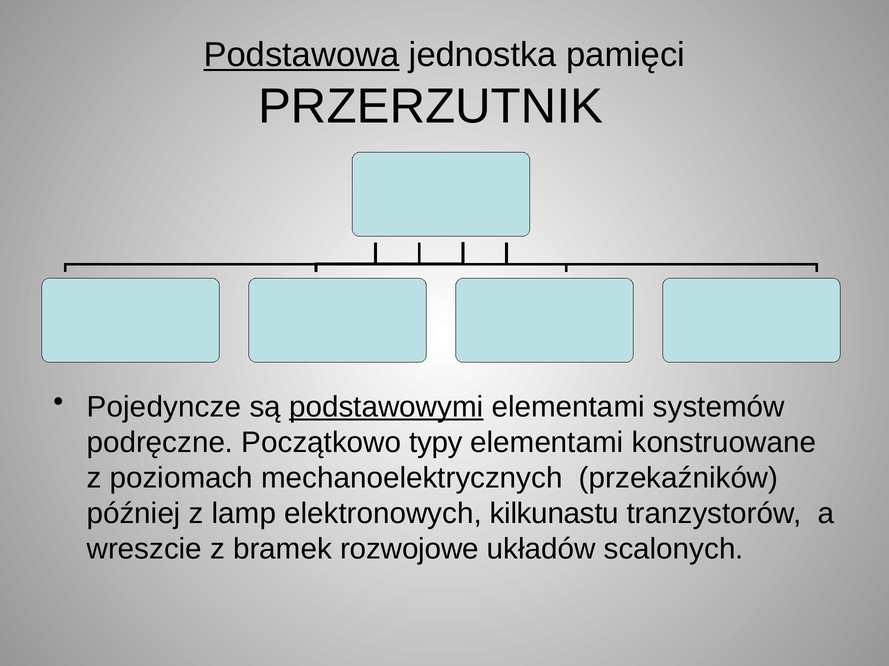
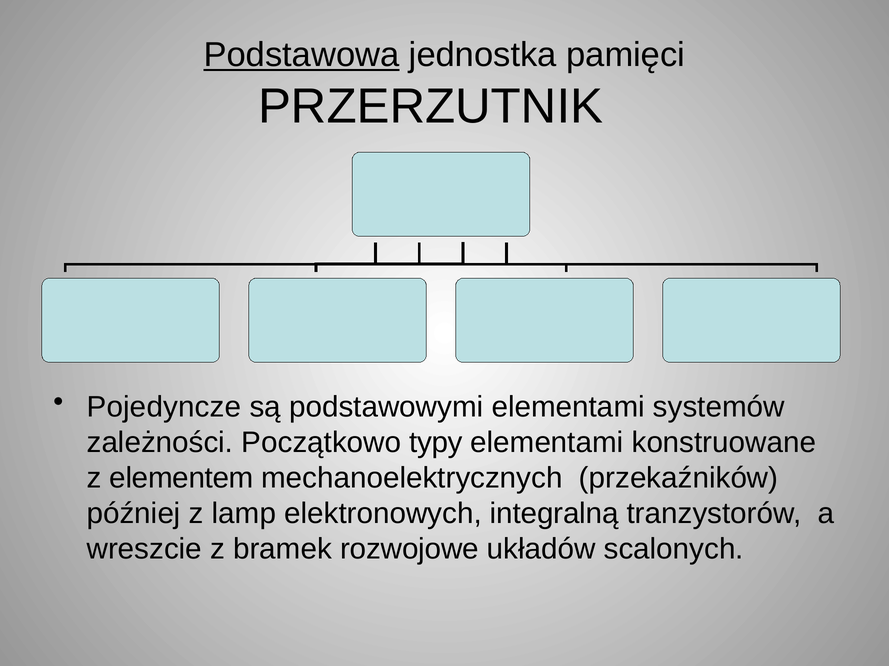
podstawowymi underline: present -> none (386, 407)
podręczne: podręczne -> zależności (160, 443)
poziomach: poziomach -> elementem (181, 478)
kilkunastu: kilkunastu -> integralną (554, 514)
